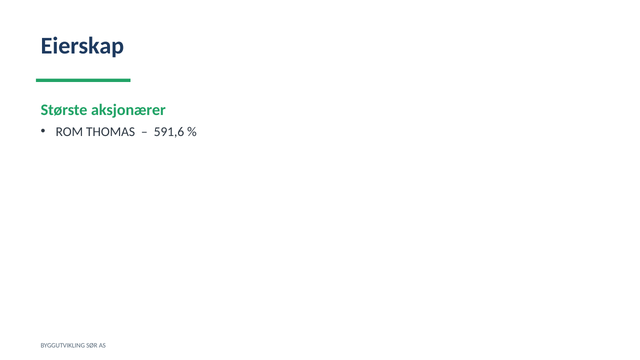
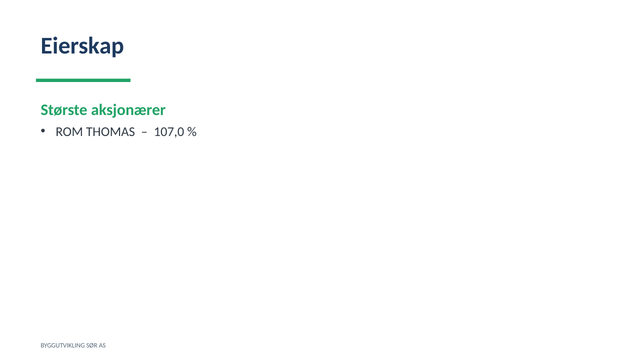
591,6: 591,6 -> 107,0 (169, 132)
